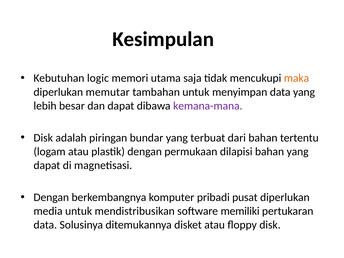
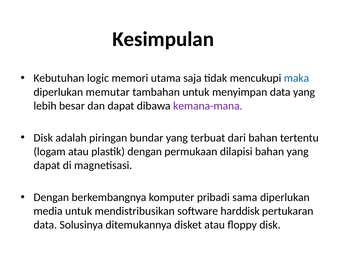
maka colour: orange -> blue (296, 78)
pusat: pusat -> sama (245, 197)
memiliki: memiliki -> harddisk (240, 211)
